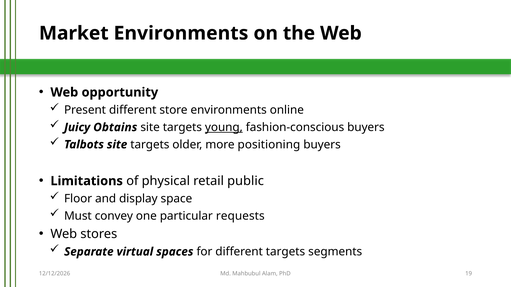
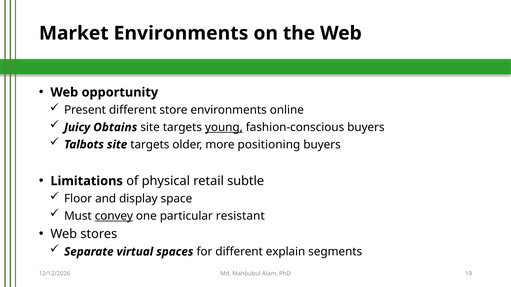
public: public -> subtle (246, 181)
convey underline: none -> present (114, 216)
requests: requests -> resistant (240, 216)
different targets: targets -> explain (286, 252)
